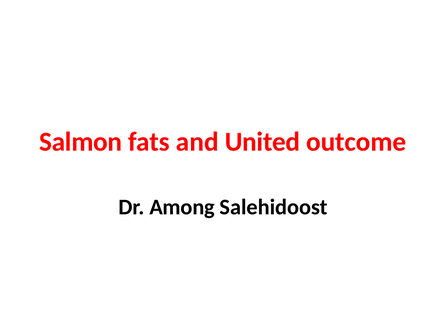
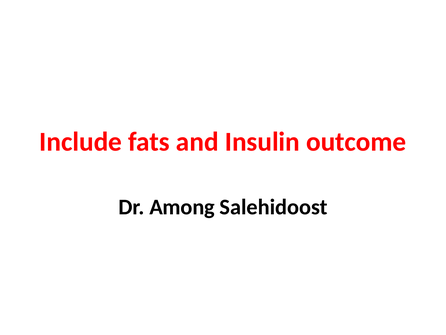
Salmon: Salmon -> Include (81, 142)
United: United -> Insulin (262, 142)
